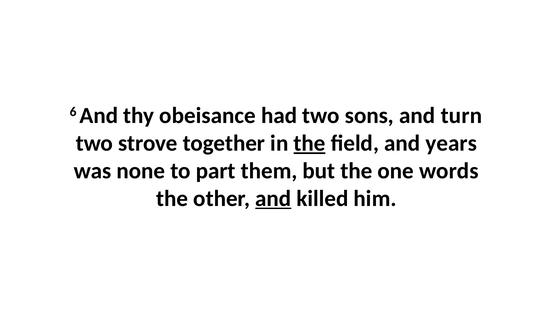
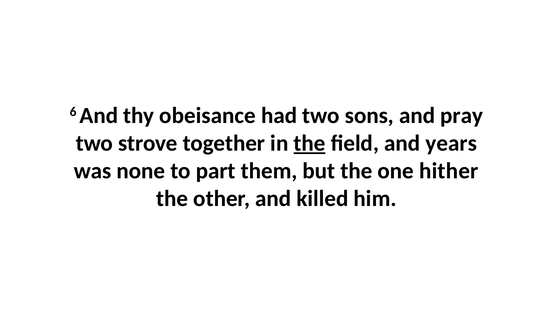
turn: turn -> pray (462, 116)
words: words -> hither (449, 171)
and underline: present -> none (273, 199)
